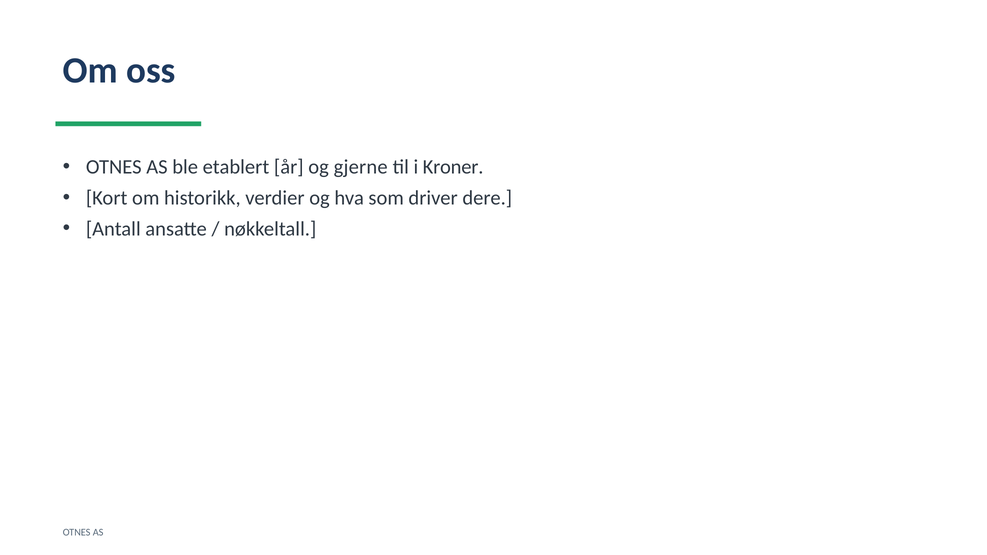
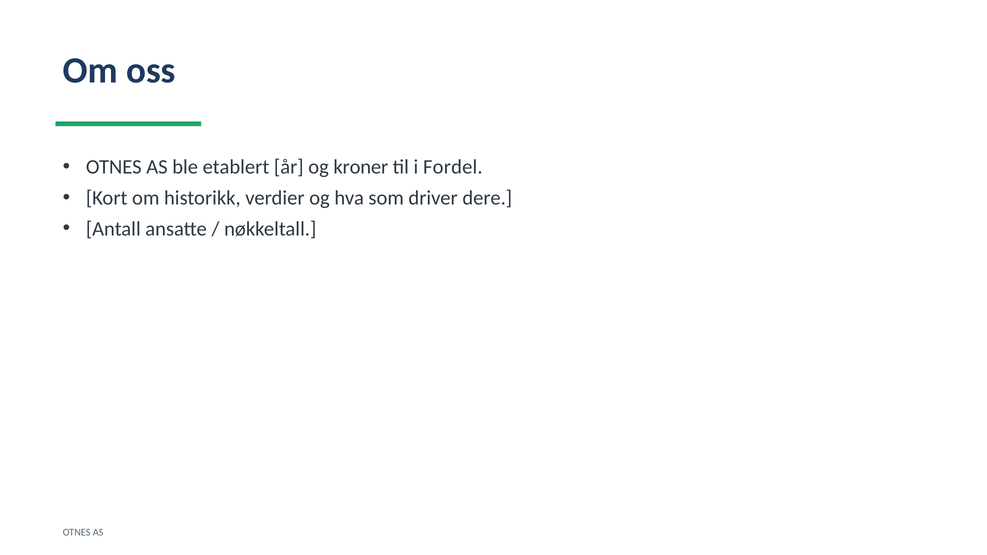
gjerne: gjerne -> kroner (361, 167)
Kroner: Kroner -> Fordel (453, 167)
